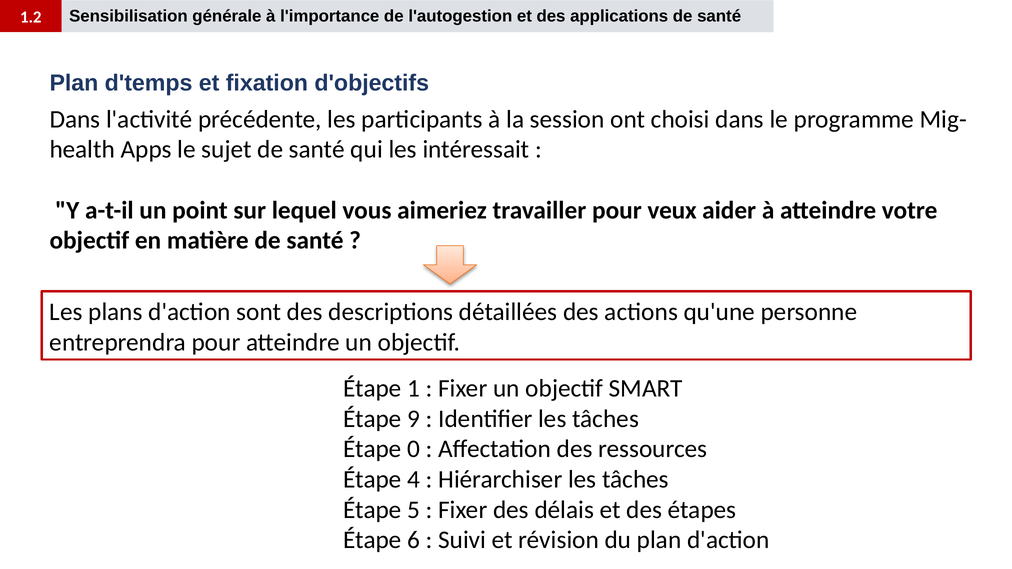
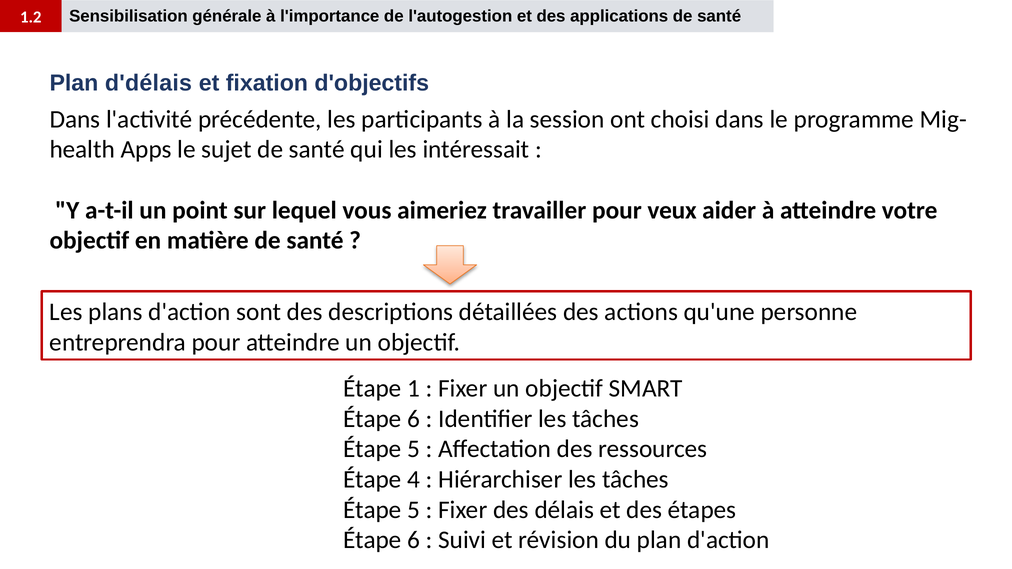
d'temps: d'temps -> d'délais (148, 83)
9: 9 -> 6 (414, 419)
0: 0 -> 5 (414, 449)
